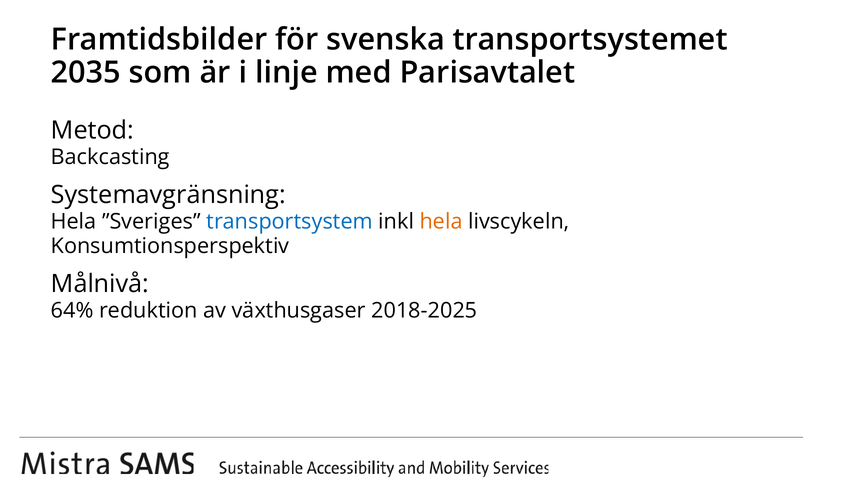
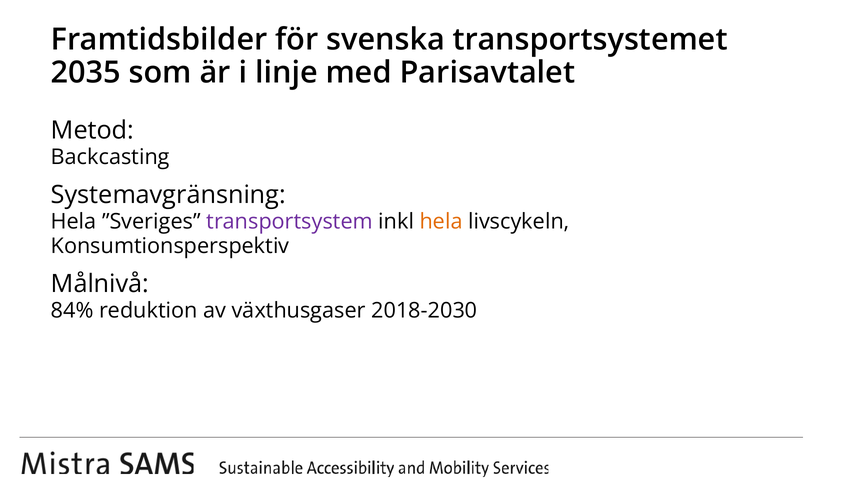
transportsystem colour: blue -> purple (290, 222)
64%: 64% -> 84% (72, 311)
2018-2025: 2018-2025 -> 2018-2030 (424, 311)
